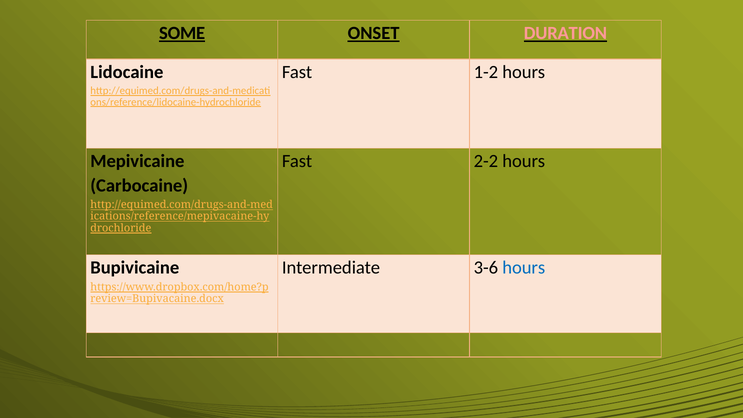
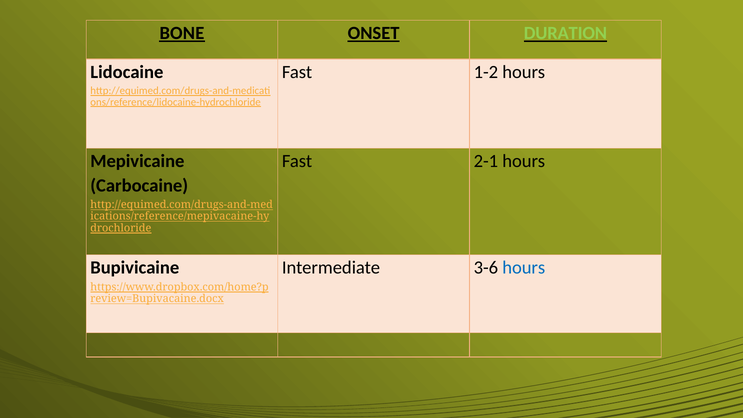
SOME: SOME -> BONE (182, 33)
DURATION colour: pink -> light green (565, 33)
2-2: 2-2 -> 2-1 (486, 161)
